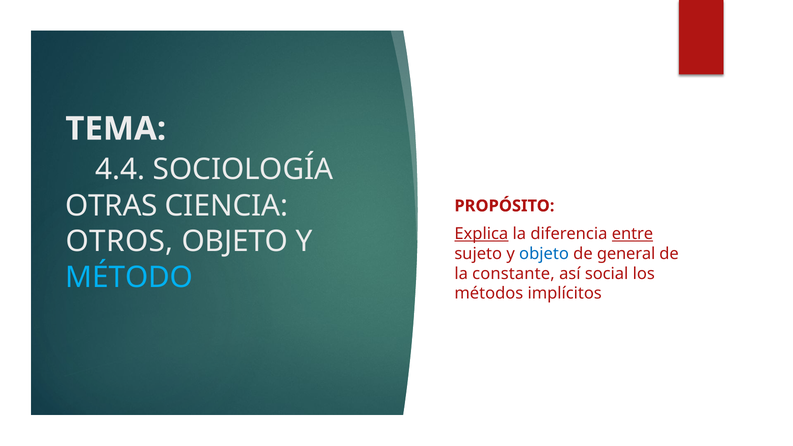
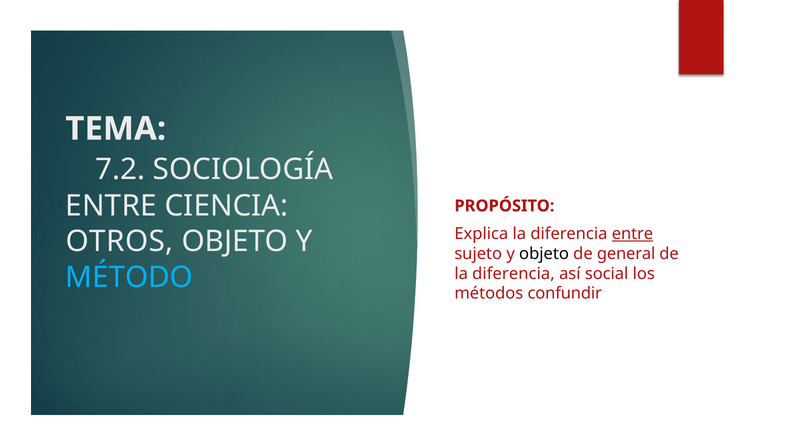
4.4: 4.4 -> 7.2 (120, 170)
OTRAS: OTRAS -> ENTRE (111, 206)
Explica underline: present -> none (481, 234)
objeto colour: blue -> black (544, 254)
constante: constante -> diferencia (513, 274)
implícitos: implícitos -> confundir (565, 294)
